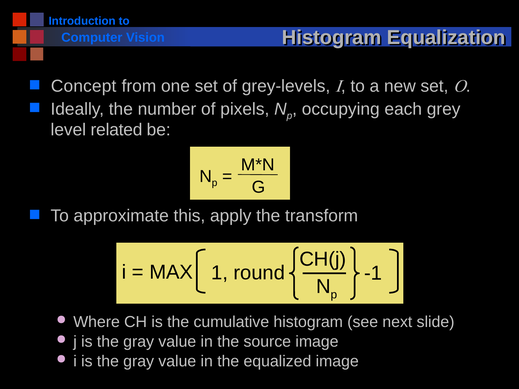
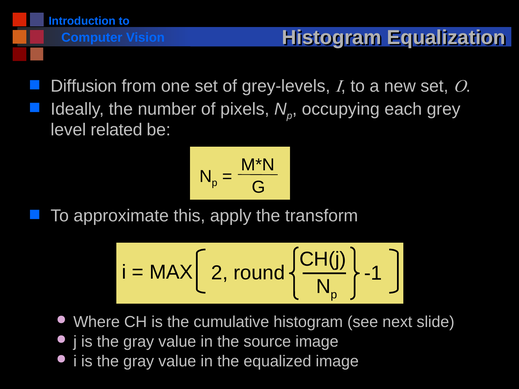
Concept: Concept -> Diffusion (84, 86)
1: 1 -> 2 (220, 273)
